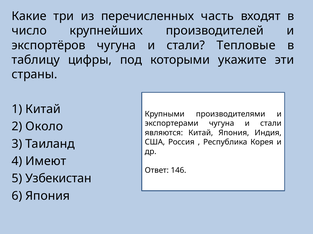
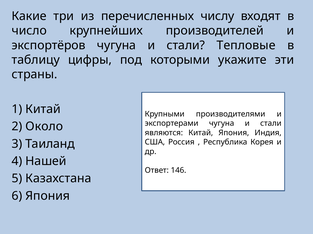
часть: часть -> числу (217, 16)
Имеют: Имеют -> Нашей (46, 162)
Узбекистан: Узбекистан -> Казахстана (58, 179)
